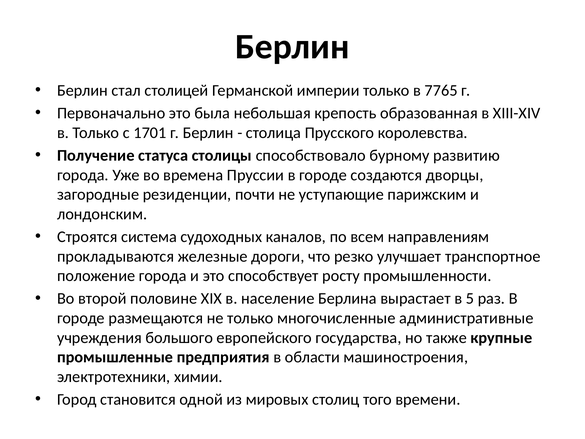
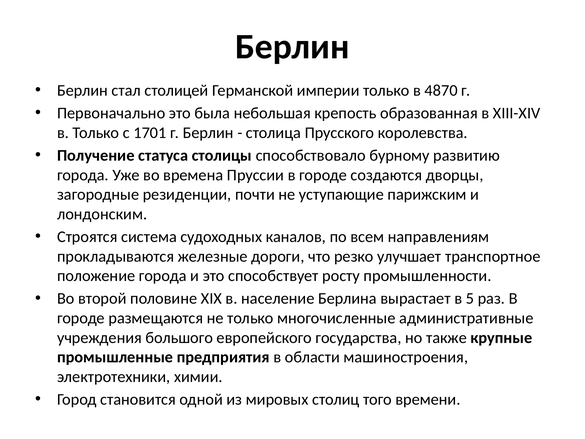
7765: 7765 -> 4870 (441, 90)
